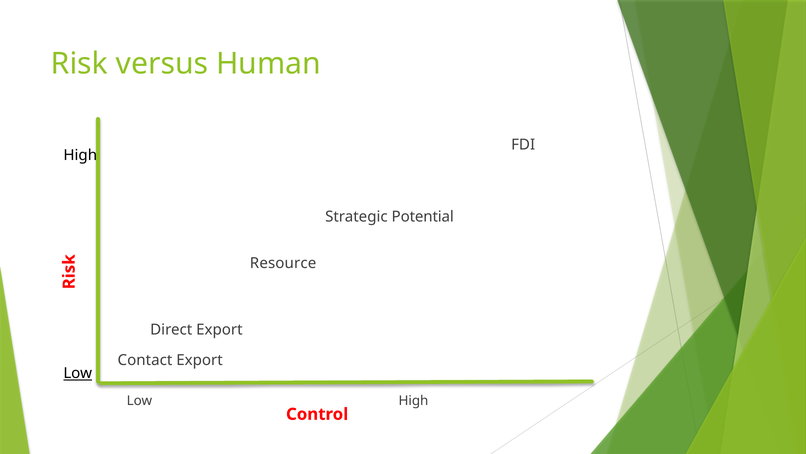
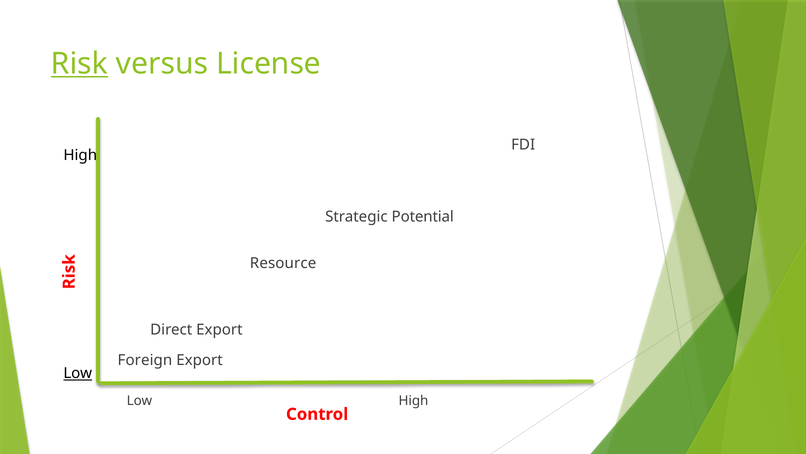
Risk underline: none -> present (79, 64)
Human: Human -> License (269, 64)
Contact: Contact -> Foreign (145, 360)
